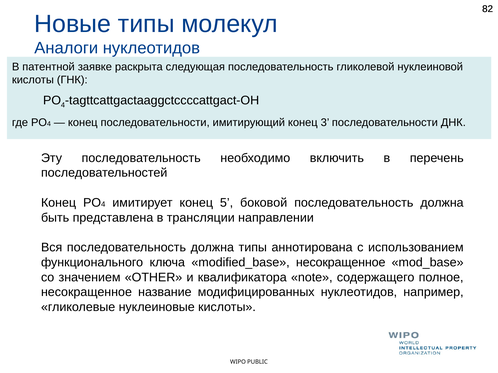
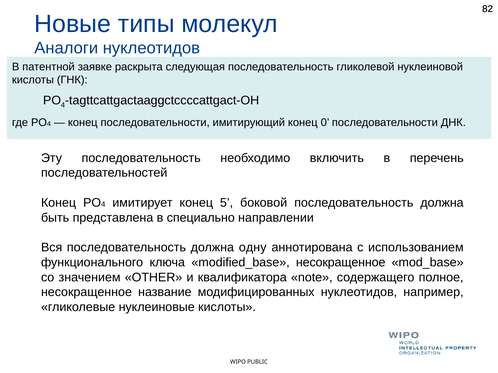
3: 3 -> 0 (325, 123)
трансляции: трансляции -> специально (201, 218)
должна типы: типы -> одну (253, 248)
